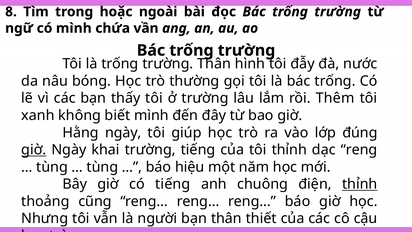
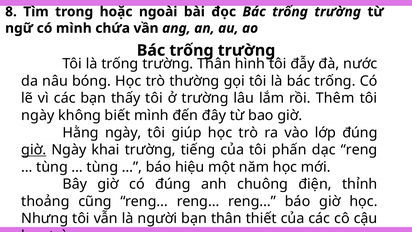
xanh: xanh -> ngày (38, 115)
tôi thỉnh: thỉnh -> phấn (289, 150)
có tiếng: tiếng -> đúng (173, 184)
thỉnh underline: present -> none (360, 184)
